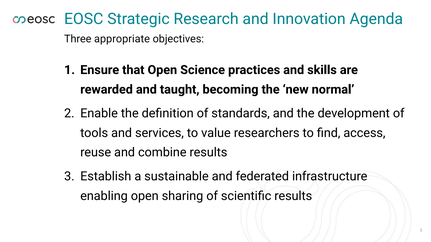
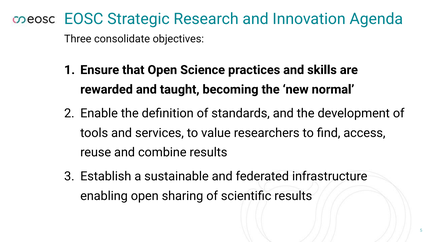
appropriate: appropriate -> consolidate (122, 39)
